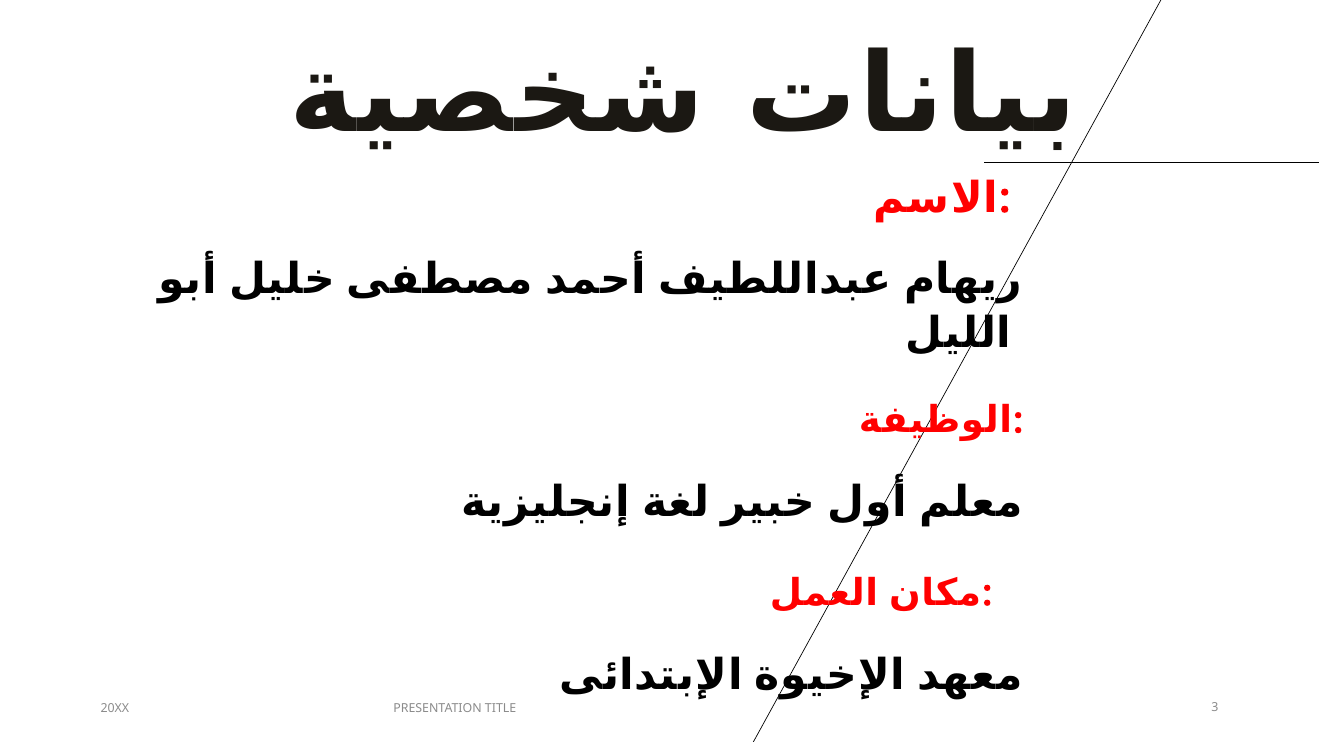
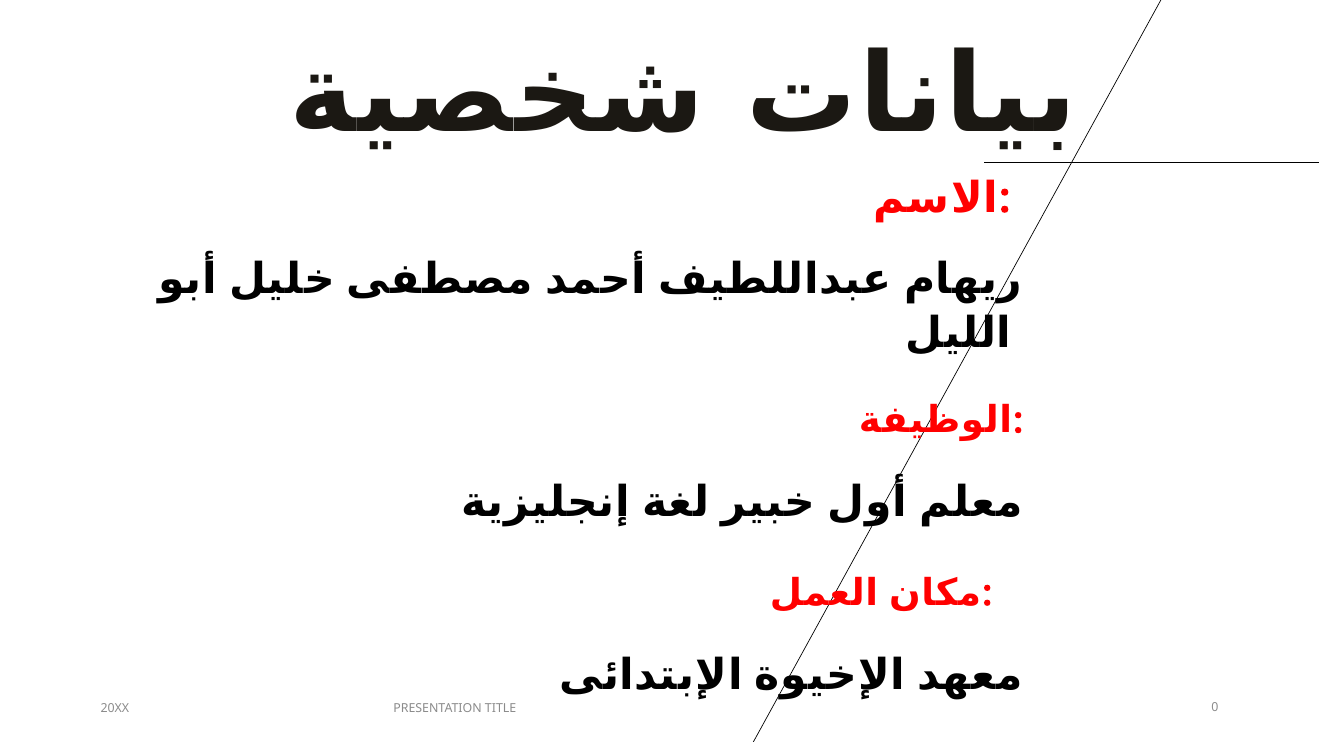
3: 3 -> 0 (1215, 707)
